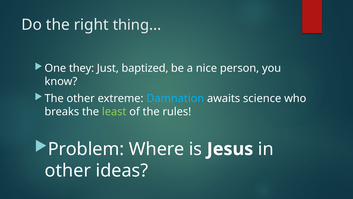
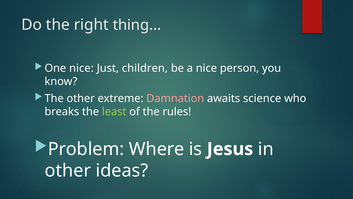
One they: they -> nice (81, 68)
baptized: baptized -> children (145, 68)
Damnation colour: light blue -> pink (175, 98)
